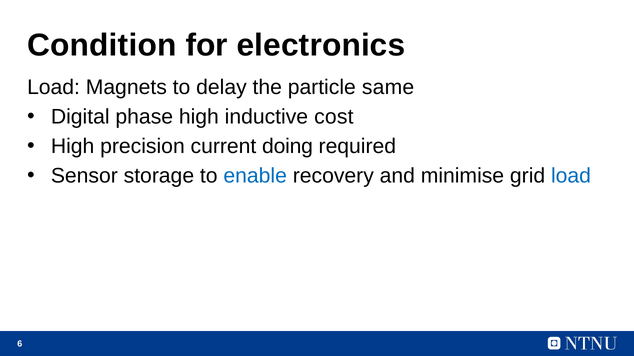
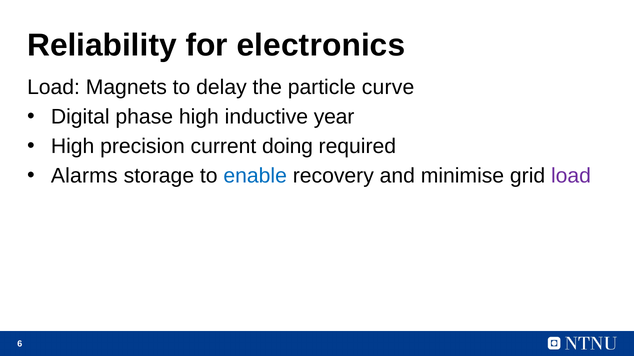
Condition: Condition -> Reliability (102, 45)
same: same -> curve (388, 87)
cost: cost -> year (334, 117)
Sensor: Sensor -> Alarms (84, 176)
load colour: blue -> purple (571, 176)
